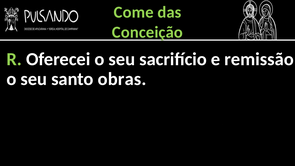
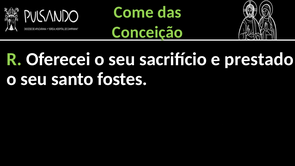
remissão: remissão -> prestado (259, 59)
obras: obras -> fostes (122, 79)
